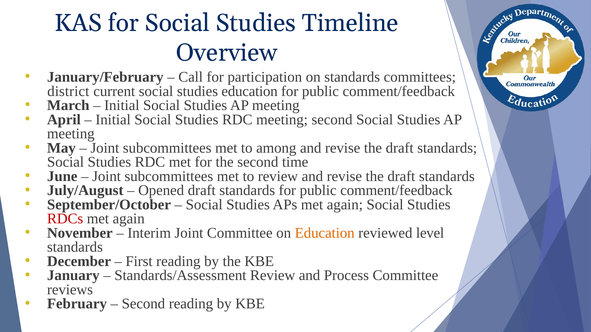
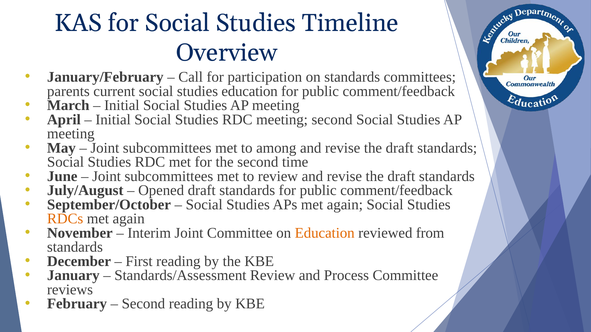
district: district -> parents (68, 91)
RDCs colour: red -> orange (65, 219)
level: level -> from (430, 233)
